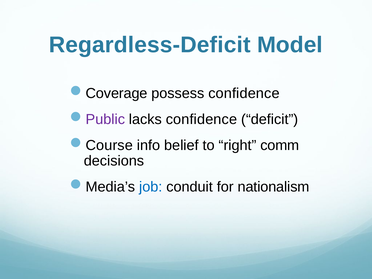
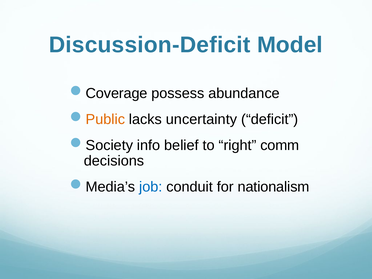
Regardless-Deficit: Regardless-Deficit -> Discussion-Deficit (150, 45)
possess confidence: confidence -> abundance (244, 93)
Public colour: purple -> orange (105, 119)
lacks confidence: confidence -> uncertainty (201, 119)
Course: Course -> Society (109, 145)
